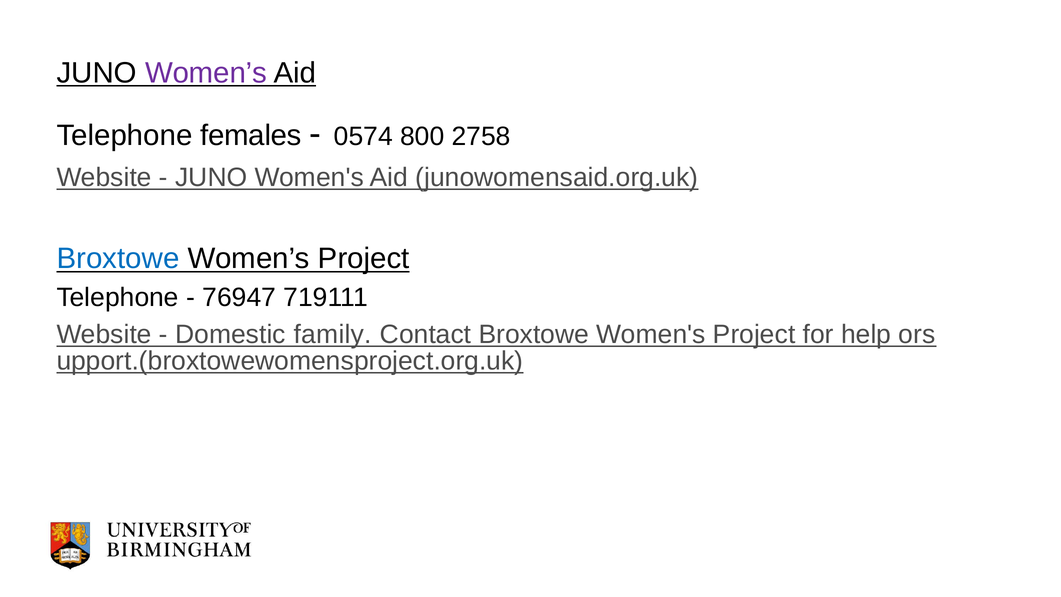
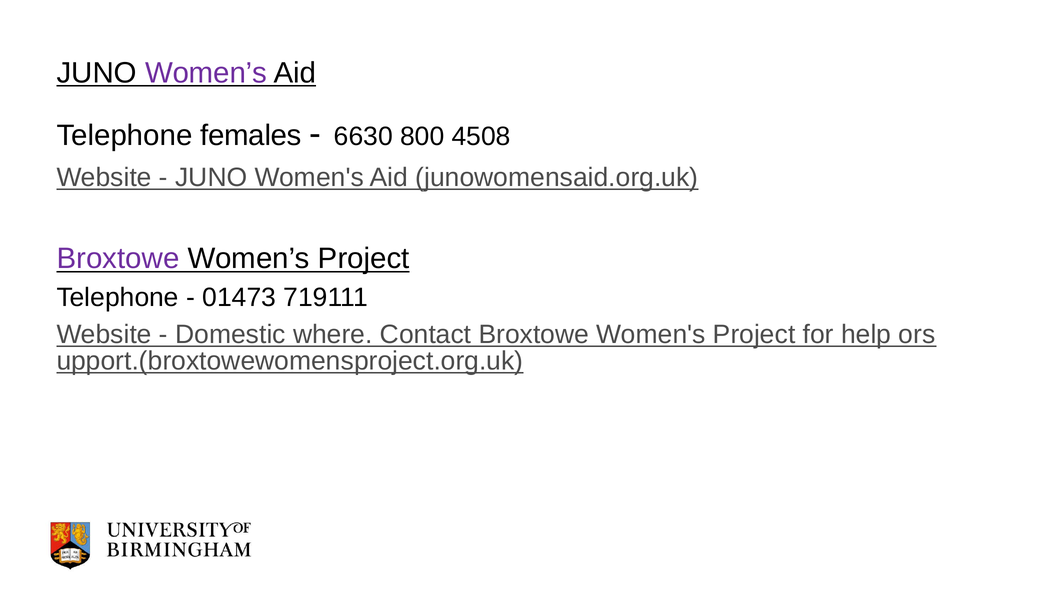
0574: 0574 -> 6630 (363, 136)
2758: 2758 -> 4508 (481, 136)
Broxtowe colour: blue -> purple (118, 259)
76947: 76947 -> 01473 (239, 297)
family: family -> where (333, 334)
